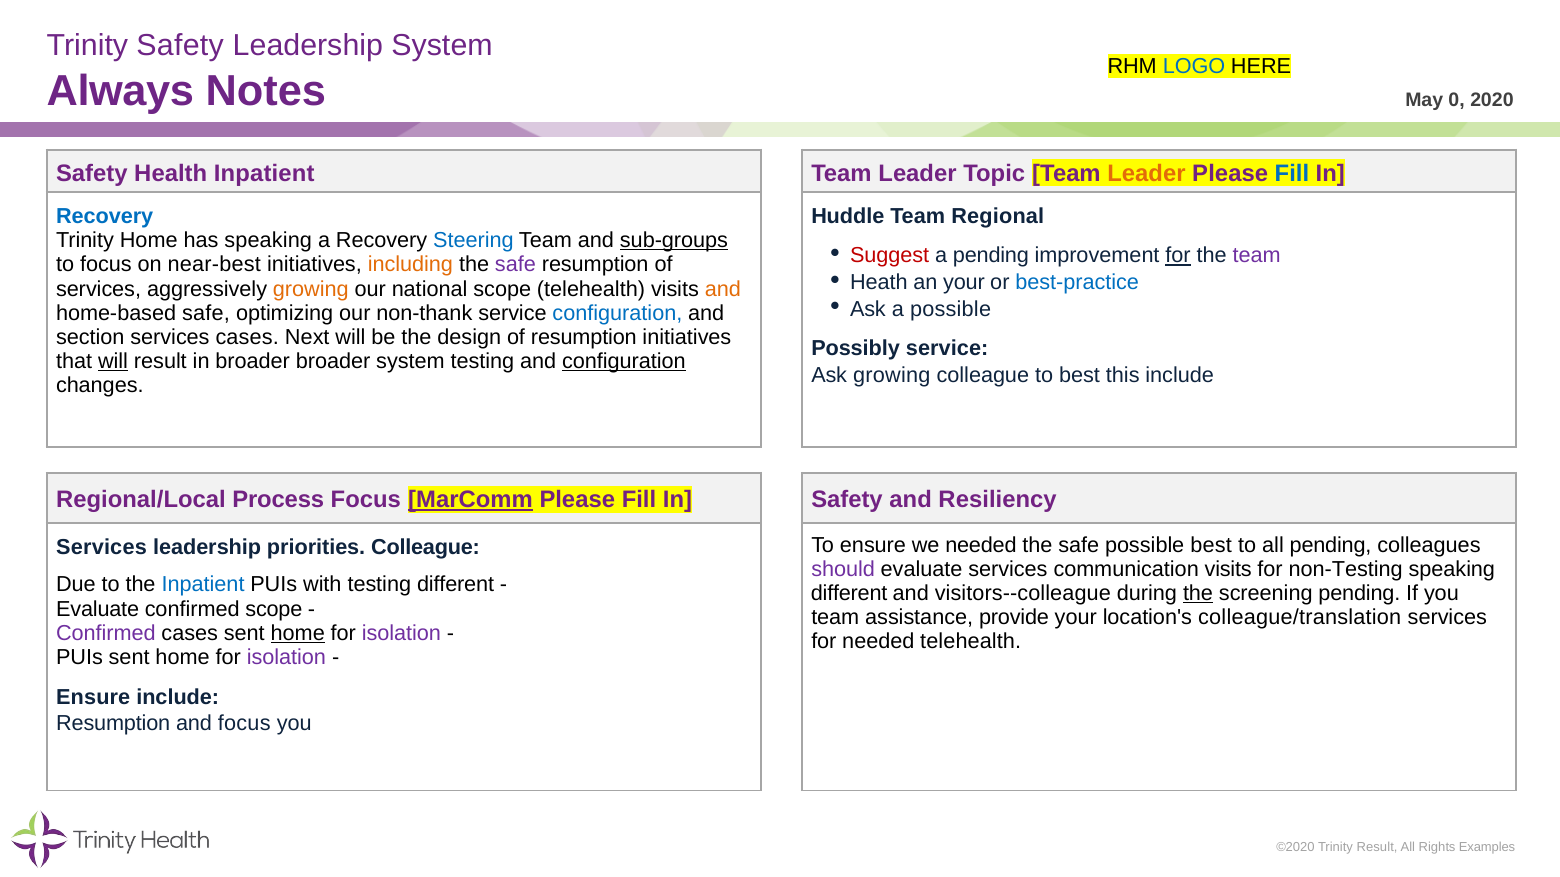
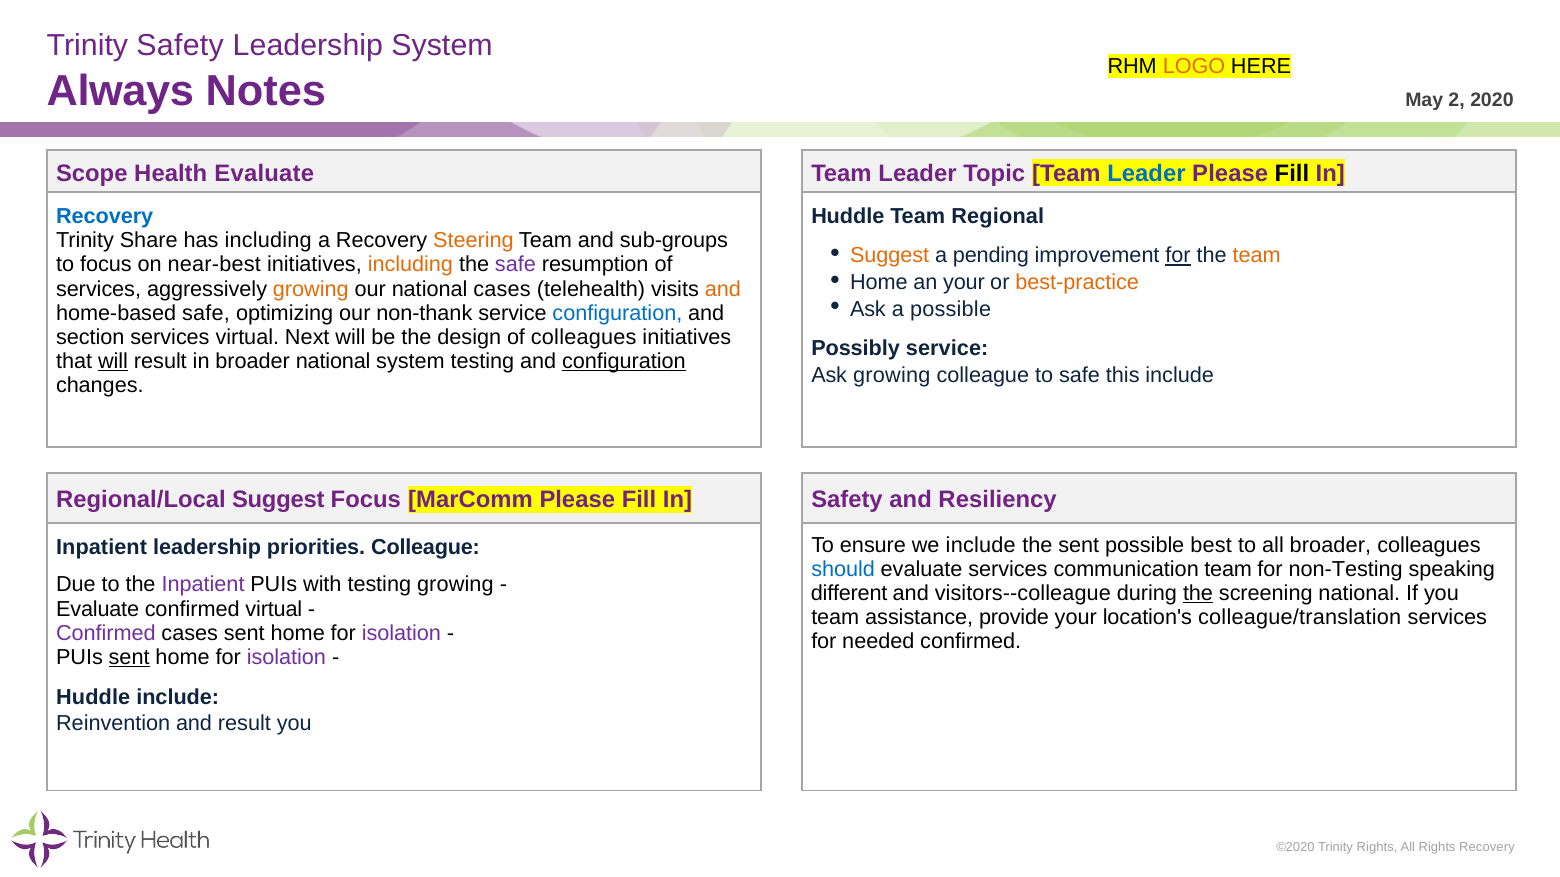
LOGO colour: blue -> orange (1194, 67)
0: 0 -> 2 (1457, 100)
Safety: Safety -> Scope (92, 173)
Health Inpatient: Inpatient -> Evaluate (264, 173)
Leader colour: orange -> blue (1146, 173)
Fill colour: blue -> black (1292, 173)
Trinity Home: Home -> Share (149, 241)
has speaking: speaking -> including (268, 241)
Steering colour: blue -> orange (473, 241)
sub-groups underline: present -> none (674, 241)
Suggest colour: red -> orange (890, 256)
team colour: purple -> orange (1257, 256)
Heath: Heath -> Home (879, 282)
best-practice colour: blue -> orange (1077, 282)
national scope: scope -> cases (502, 289)
services cases: cases -> virtual (247, 337)
of resumption: resumption -> colleagues (584, 337)
broader broader: broader -> national (333, 362)
to best: best -> safe (1080, 375)
Regional/Local Process: Process -> Suggest (278, 500)
MarComm underline: present -> none (470, 500)
we needed: needed -> include (981, 545)
safe: safe -> sent (1079, 545)
all pending: pending -> broader (1330, 545)
Services: Services -> Inpatient (102, 548)
should colour: purple -> blue (843, 570)
communication visits: visits -> team (1228, 570)
Inpatient colour: blue -> purple (203, 585)
testing different: different -> growing (455, 585)
screening pending: pending -> national (1359, 594)
confirmed scope: scope -> virtual (274, 609)
home underline: present -> none (298, 634)
needed telehealth: telehealth -> confirmed (971, 642)
sent underline: none -> present (129, 658)
Ensure: Ensure -> Huddle (93, 697)
Resumption: Resumption -> Reinvention (113, 724)
and focus: focus -> result (244, 724)
Trinity Result: Result -> Rights (1377, 848)
Rights Examples: Examples -> Recovery (1487, 848)
